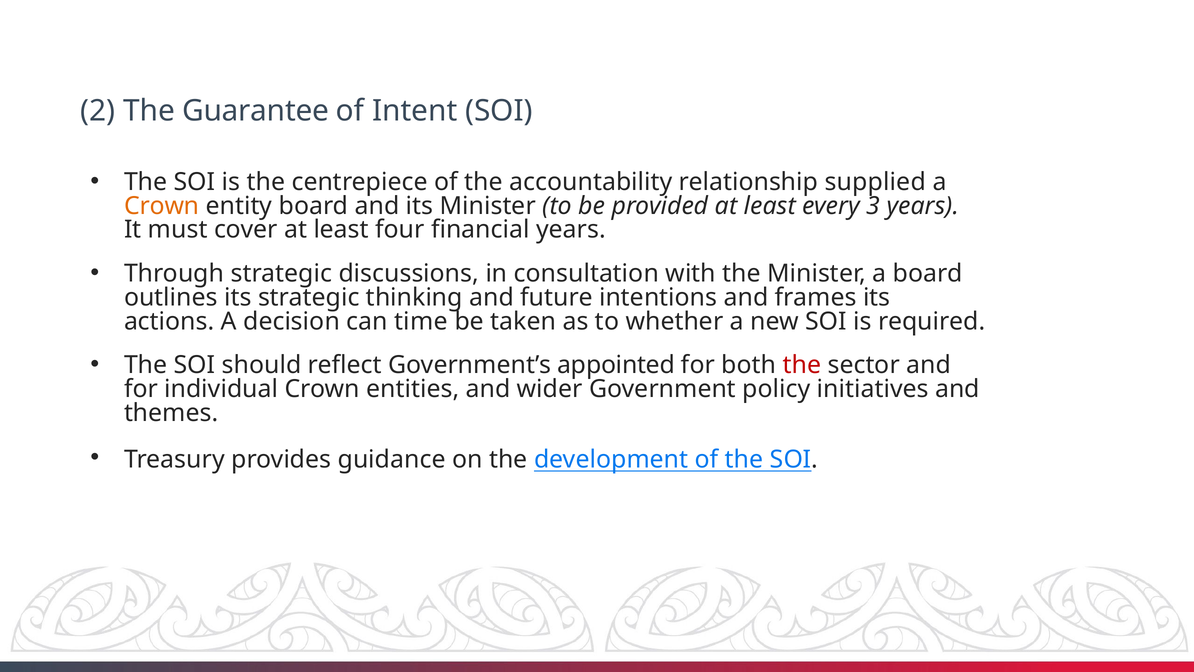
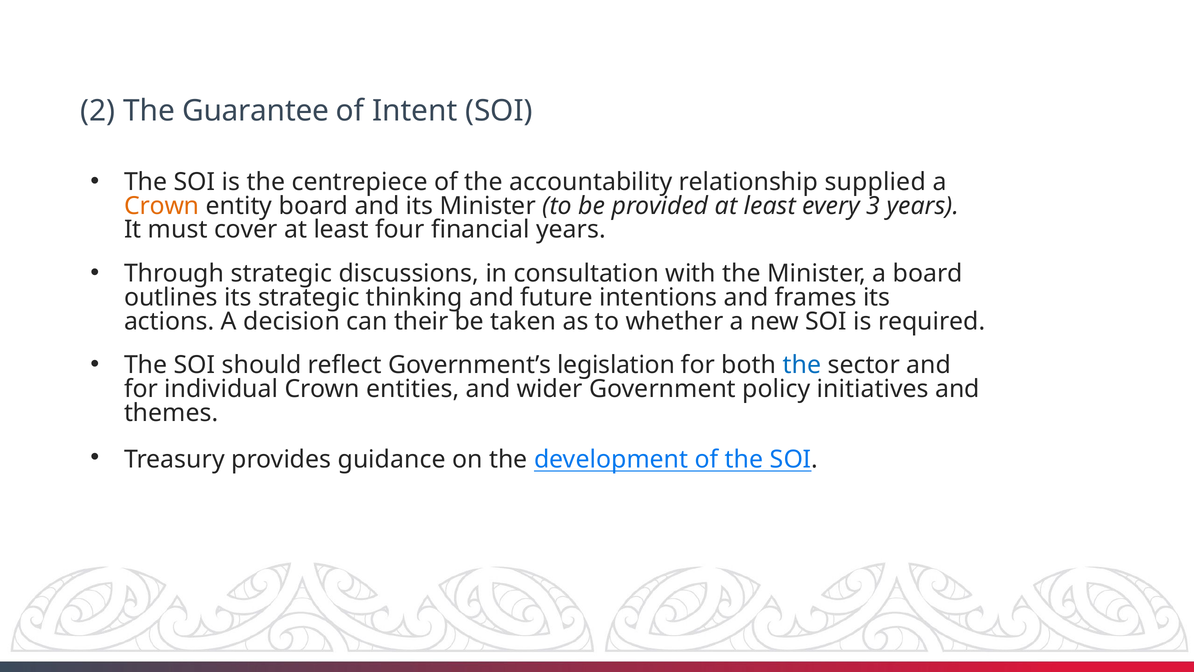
time: time -> their (421, 321)
appointed: appointed -> legislation (616, 365)
the colour: red -> blue (802, 365)
